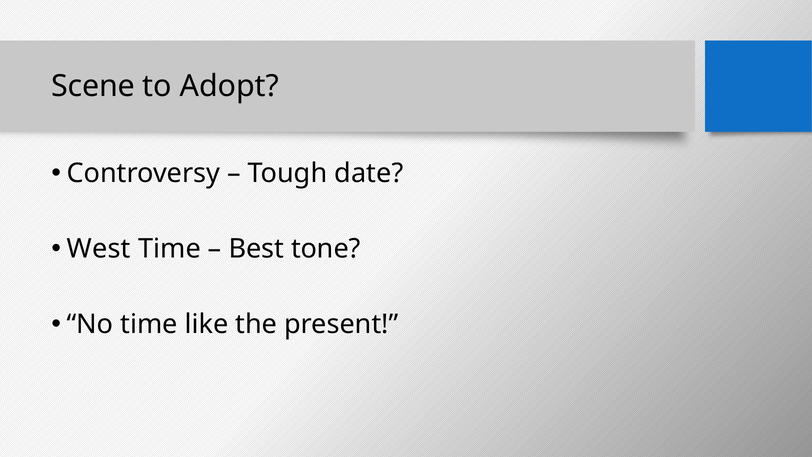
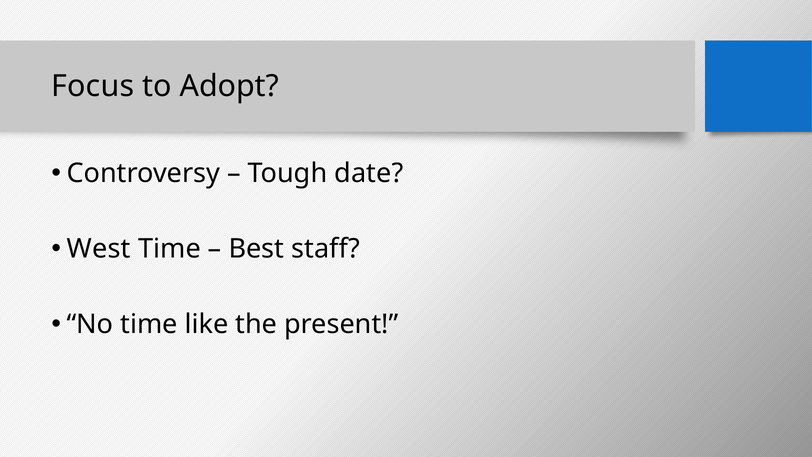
Scene: Scene -> Focus (93, 86)
tone: tone -> staff (326, 249)
